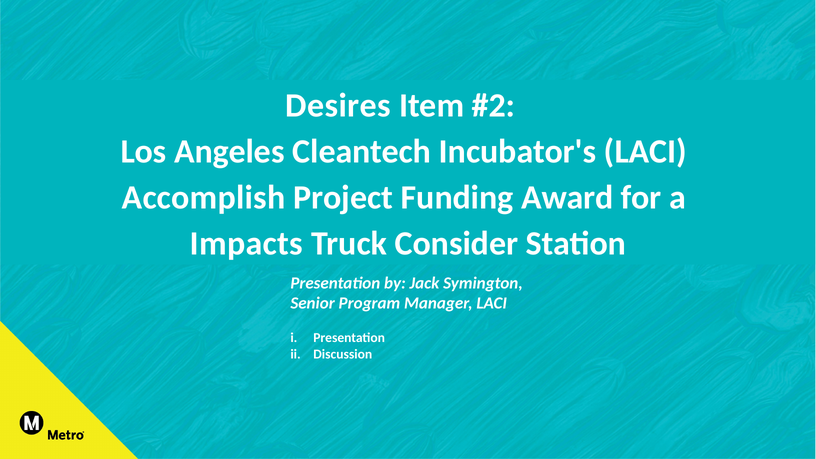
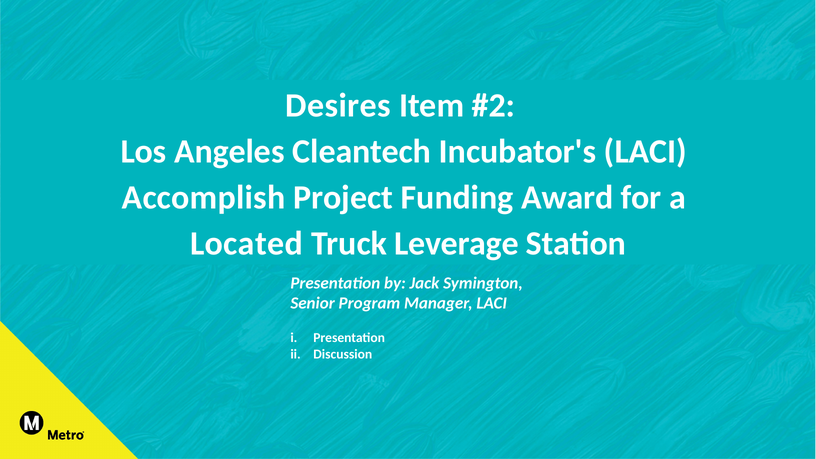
Impacts: Impacts -> Located (246, 243)
Consider: Consider -> Leverage (457, 243)
